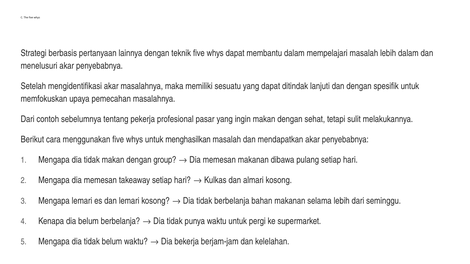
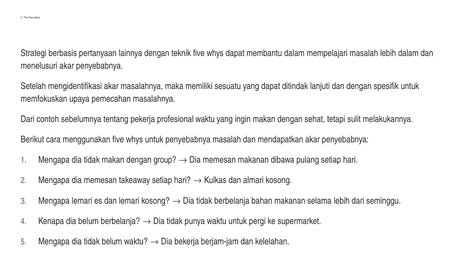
profesional pasar: pasar -> waktu (205, 119)
untuk menghasilkan: menghasilkan -> penyebabnya (188, 140)
